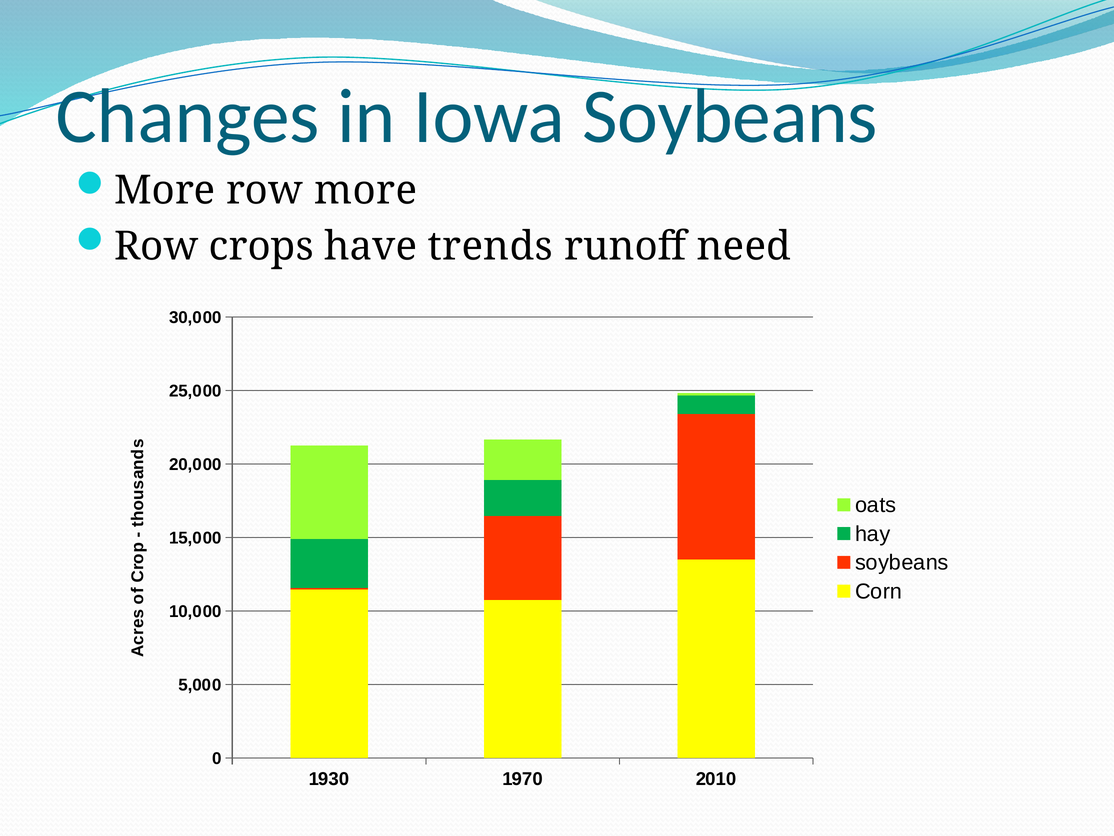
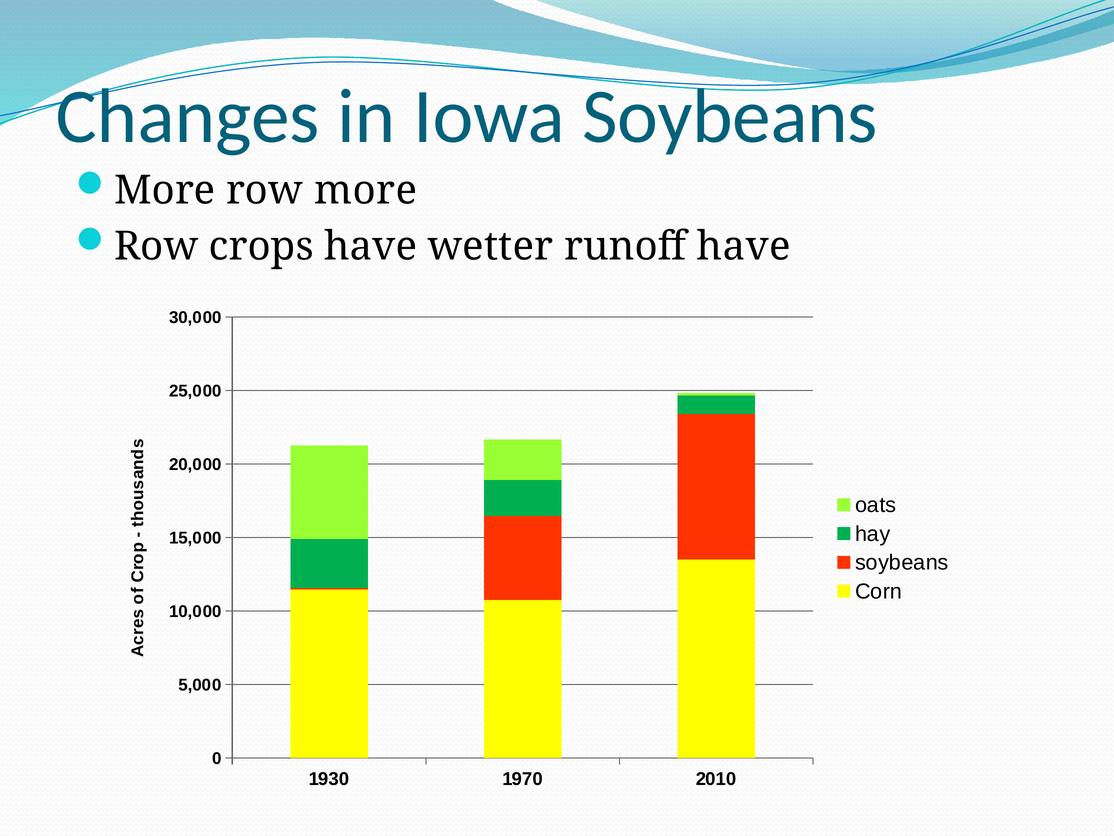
trends: trends -> wetter (490, 246)
runoff need: need -> have (744, 246)
